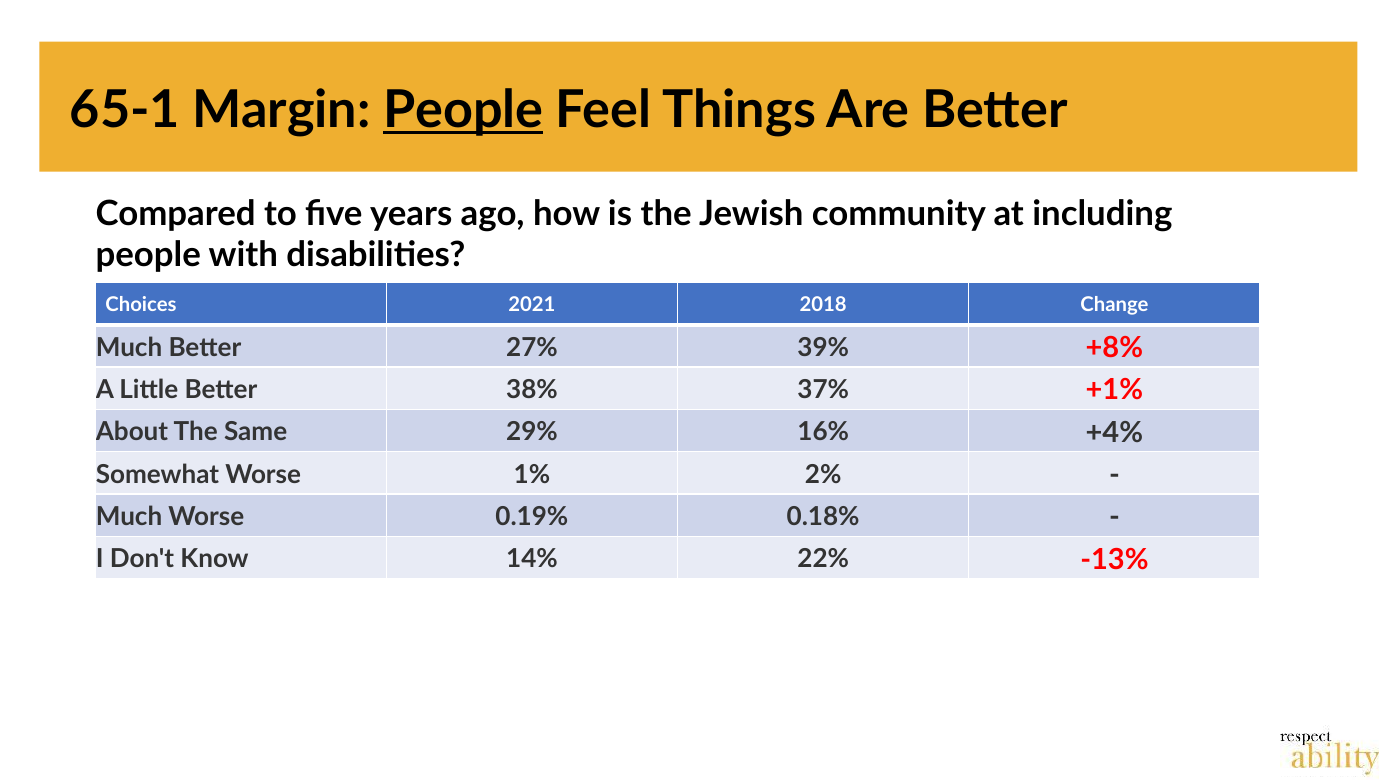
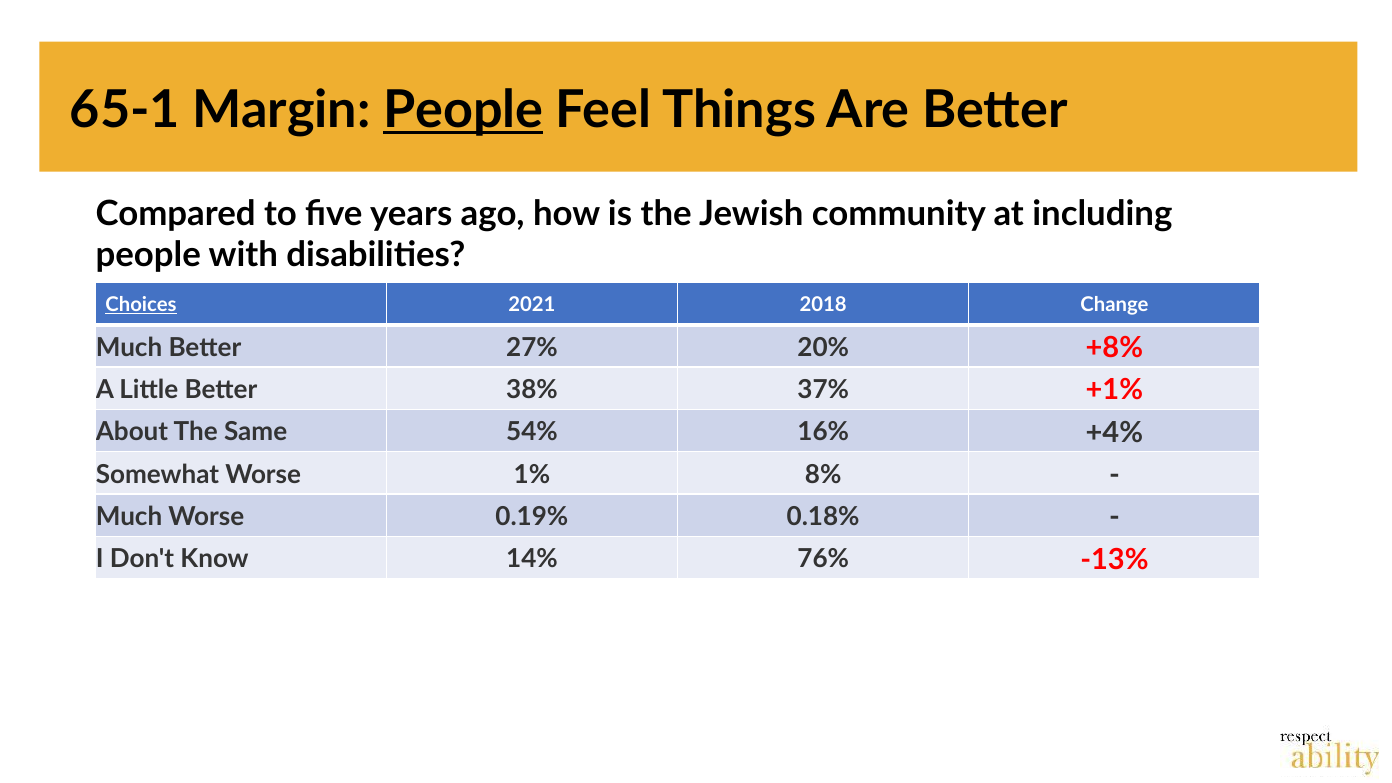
Choices underline: none -> present (141, 305)
39%: 39% -> 20% (823, 348)
29%: 29% -> 54% (532, 432)
2%: 2% -> 8% (823, 475)
22%: 22% -> 76% (823, 559)
